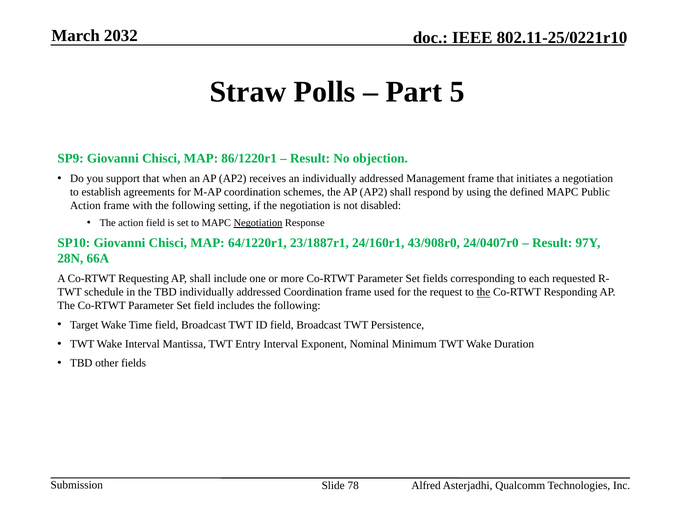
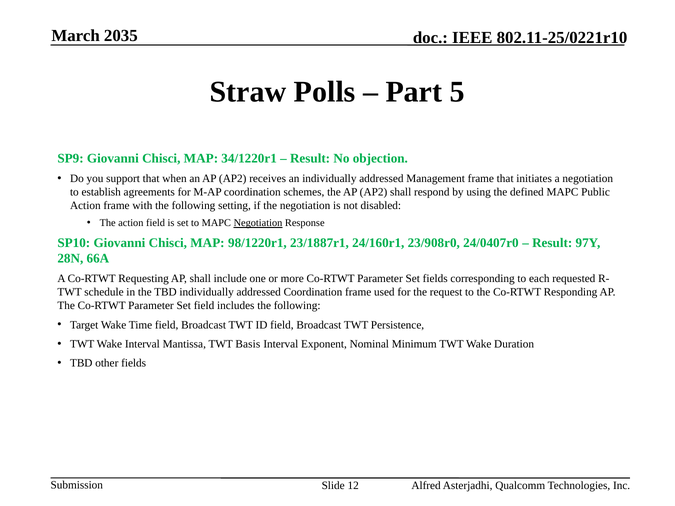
2032: 2032 -> 2035 (121, 36)
86/1220r1: 86/1220r1 -> 34/1220r1 (249, 158)
64/1220r1: 64/1220r1 -> 98/1220r1 (257, 243)
43/908r0: 43/908r0 -> 23/908r0 (434, 243)
the underline: present -> none (483, 292)
Entry: Entry -> Basis (248, 344)
78: 78 -> 12 (353, 486)
